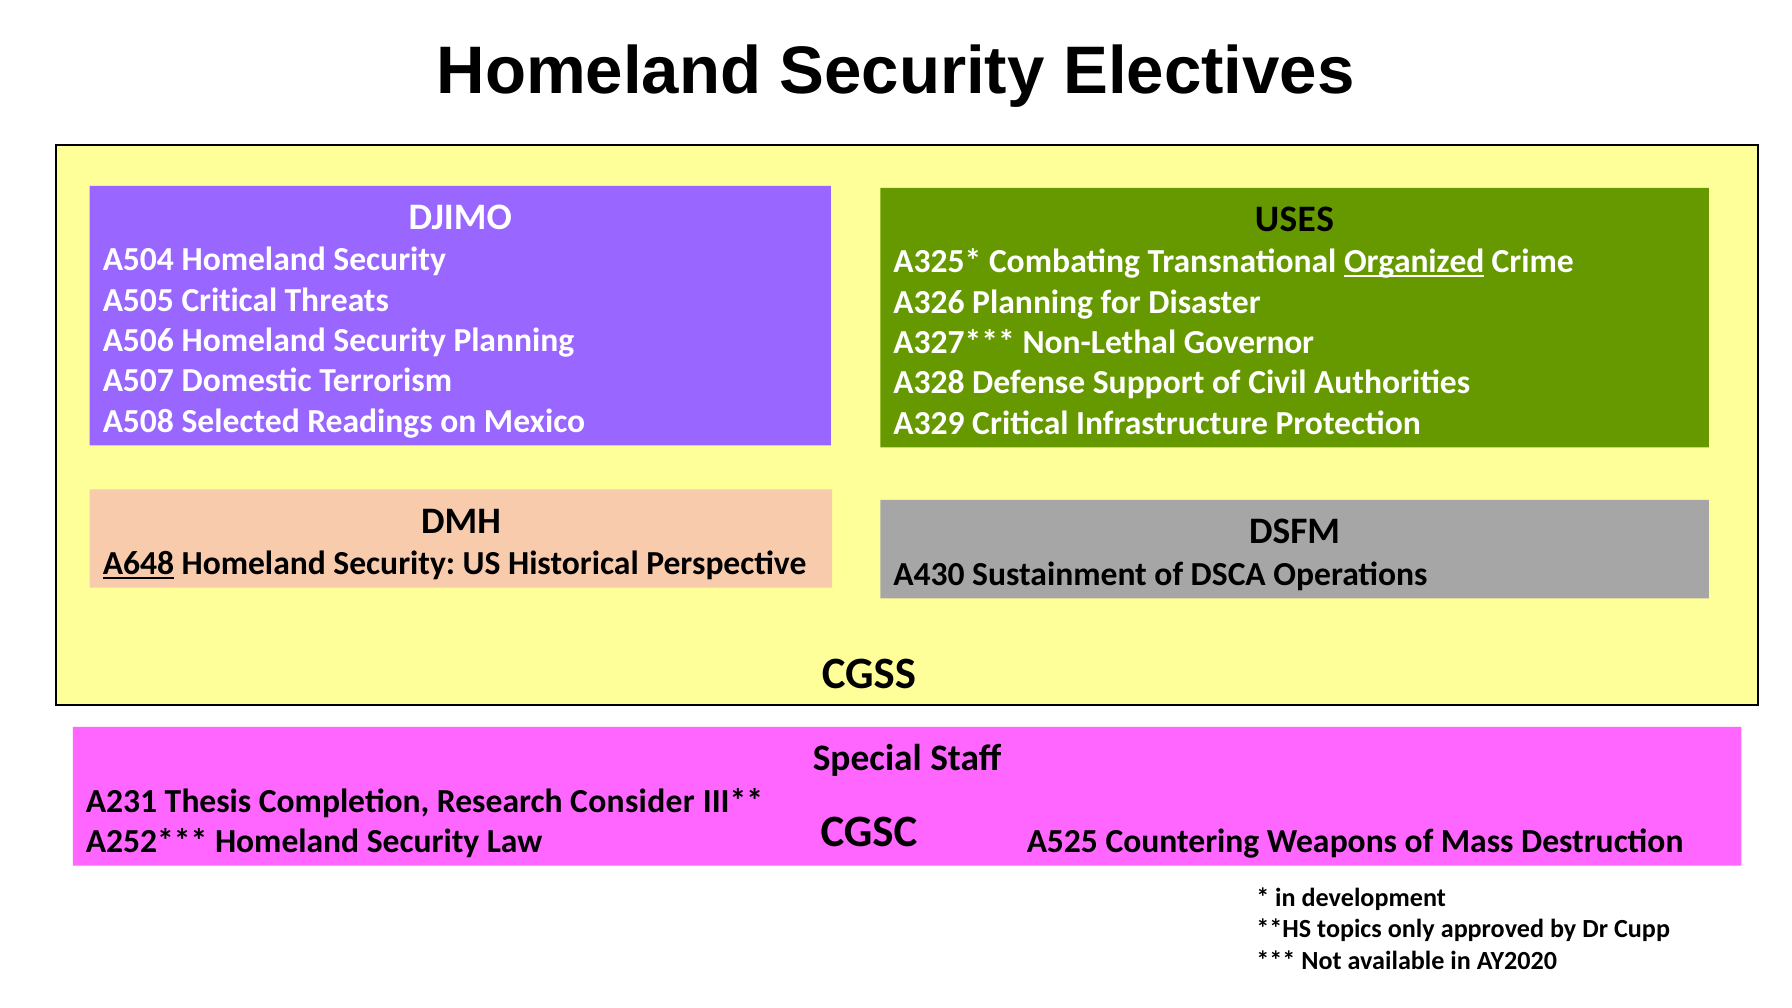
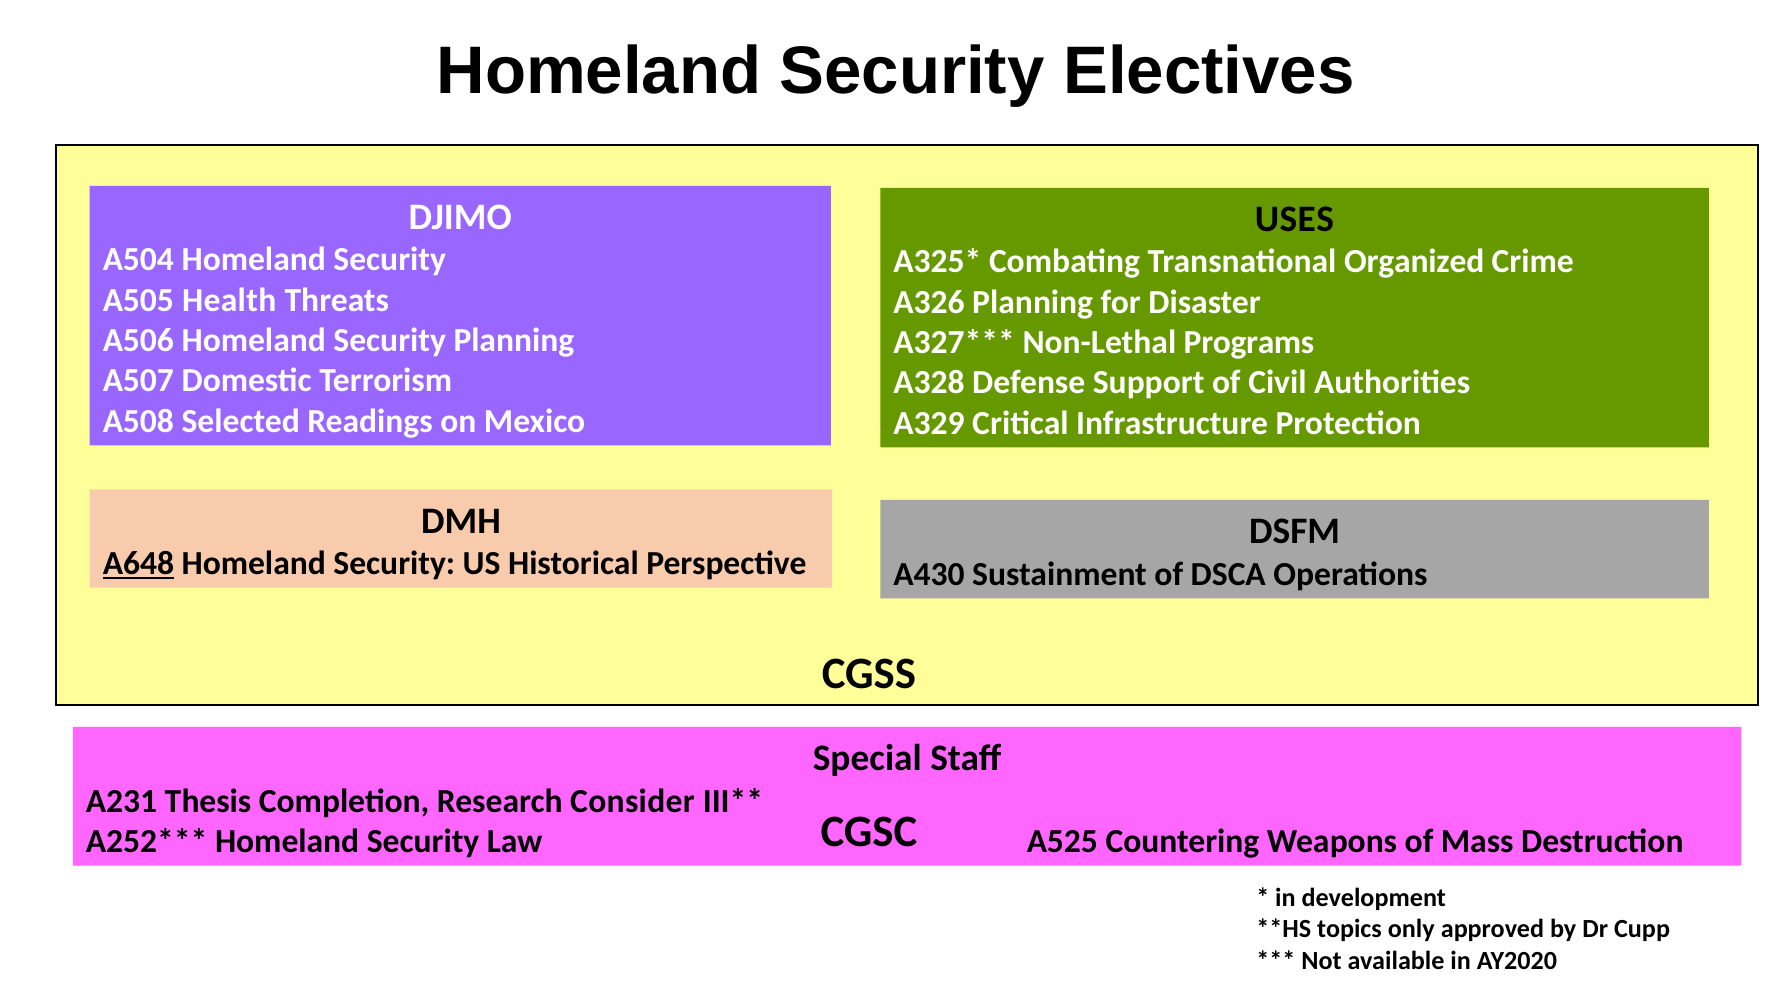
Organized underline: present -> none (1414, 262)
A505 Critical: Critical -> Health (229, 300)
Governor: Governor -> Programs (1249, 342)
